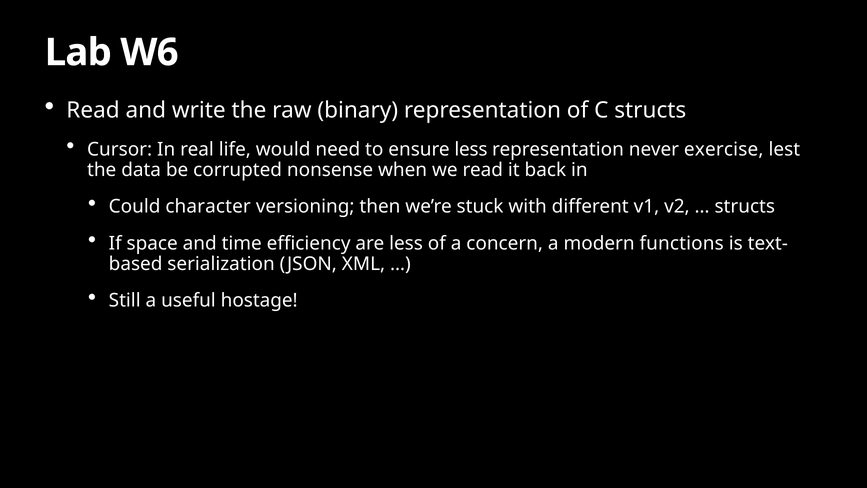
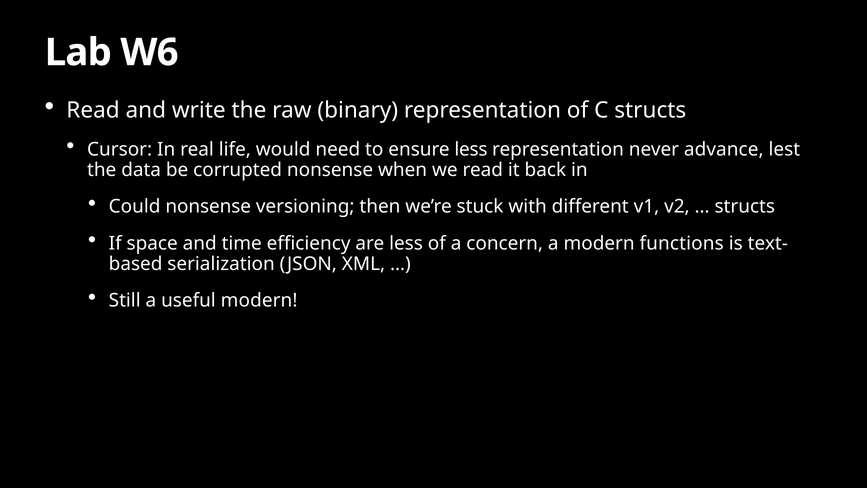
exercise: exercise -> advance (724, 149)
Could character: character -> nonsense (208, 206)
useful hostage: hostage -> modern (259, 300)
